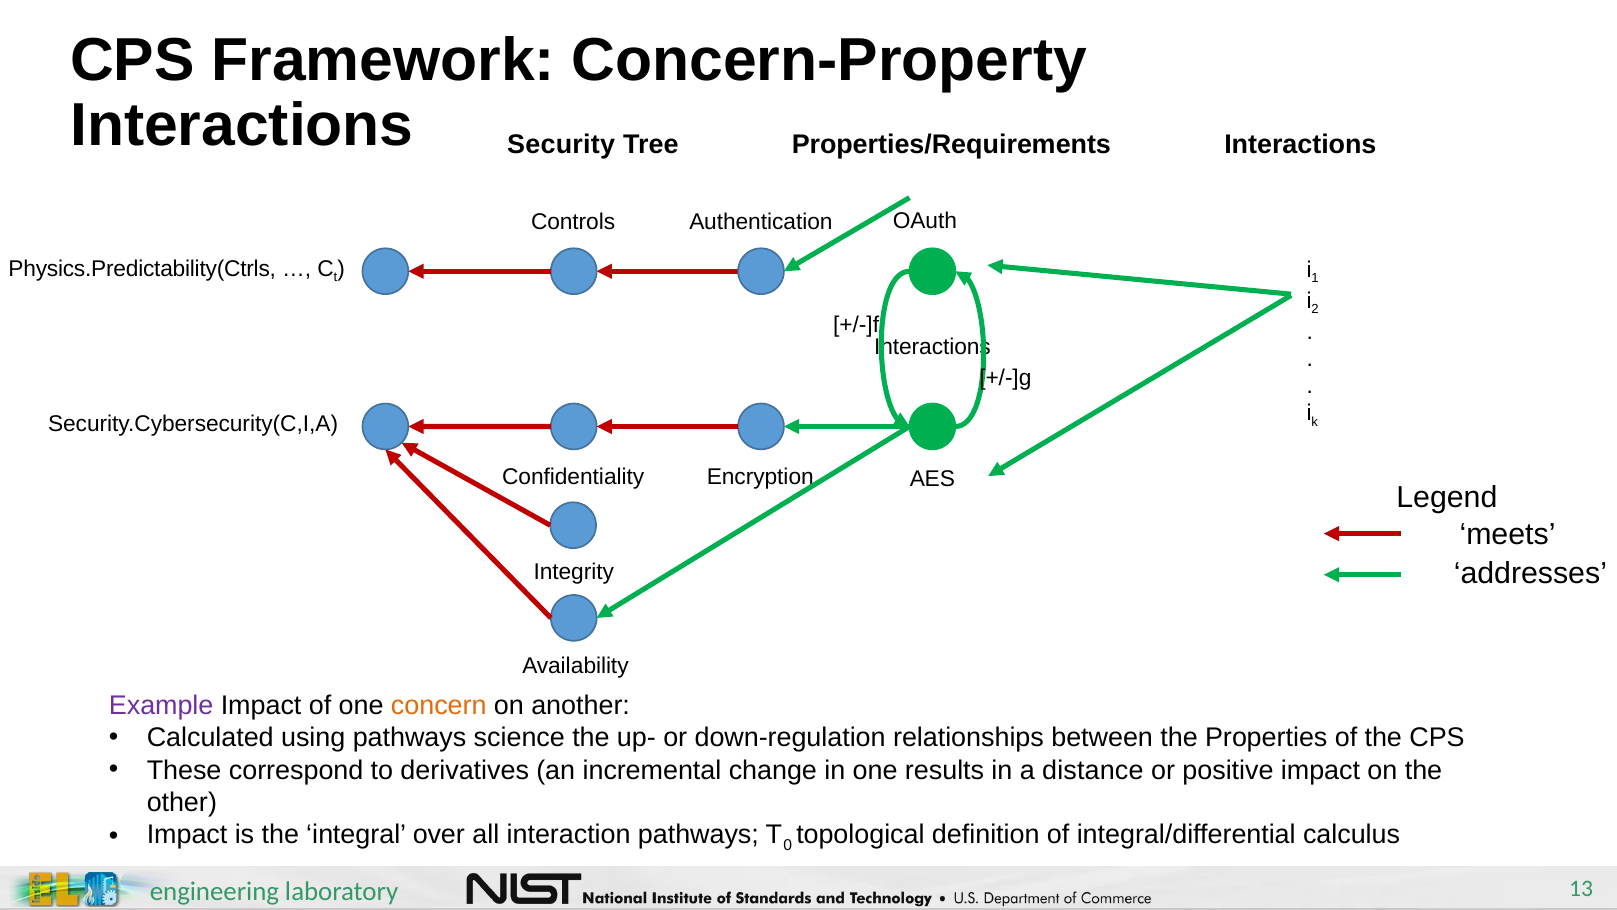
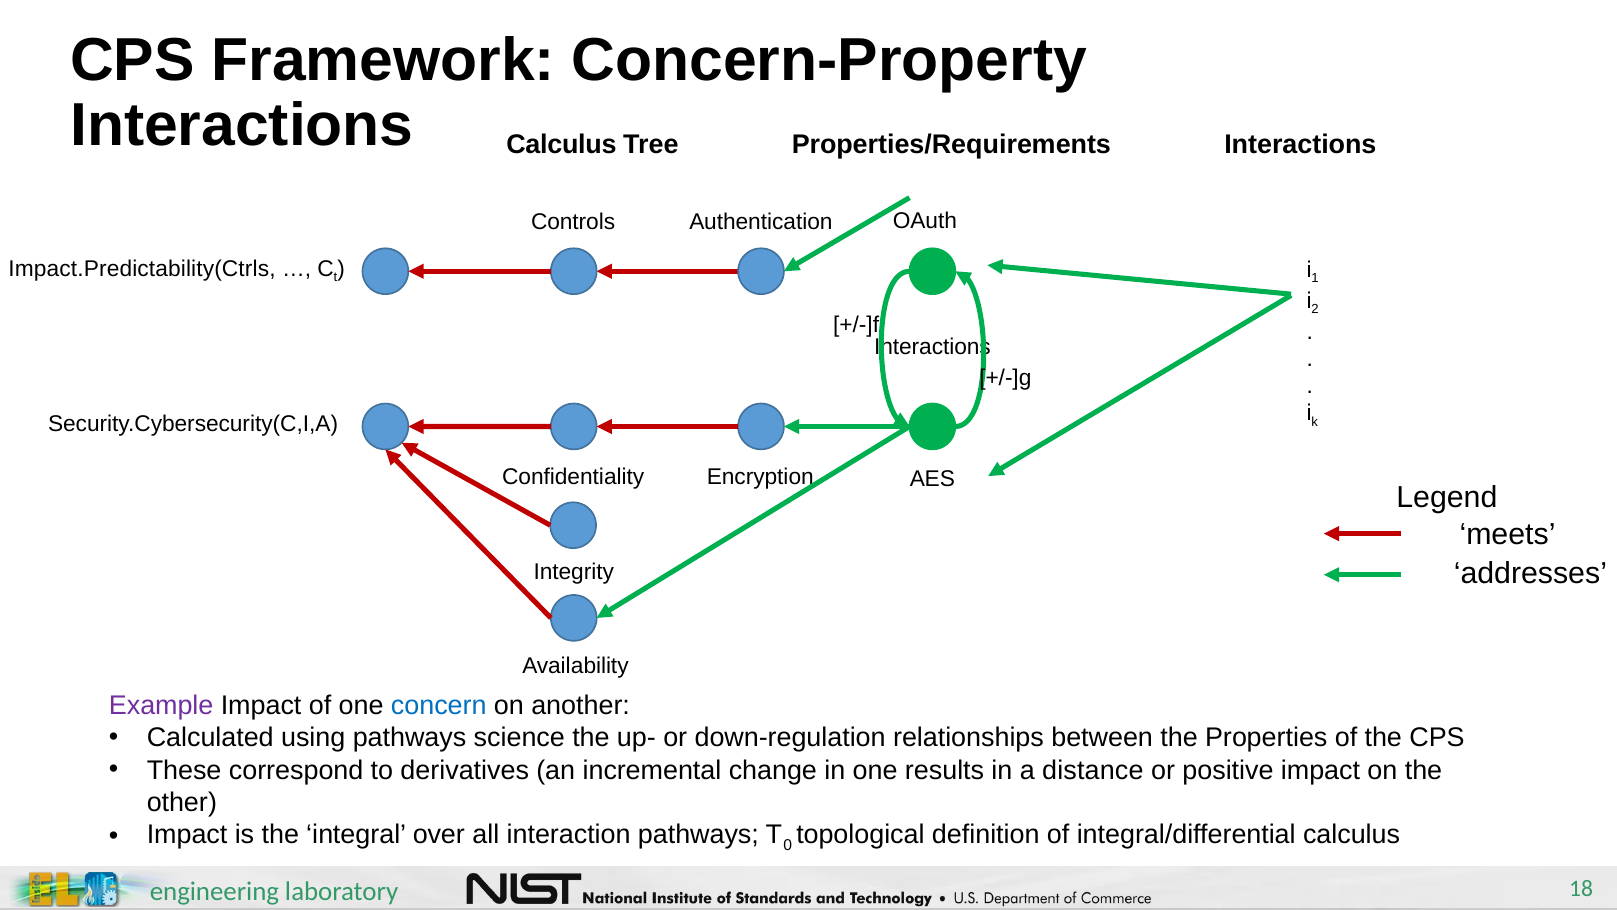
Security: Security -> Calculus (561, 144)
Physics.Predictability(Ctrls: Physics.Predictability(Ctrls -> Impact.Predictability(Ctrls (142, 269)
concern colour: orange -> blue (439, 705)
13: 13 -> 18 (1581, 888)
